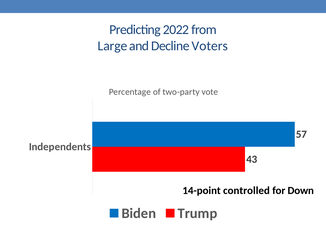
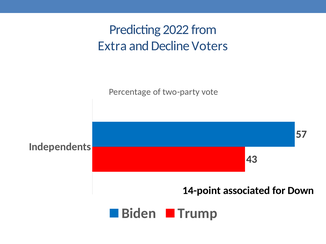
Large: Large -> Extra (112, 46)
controlled: controlled -> associated (247, 191)
